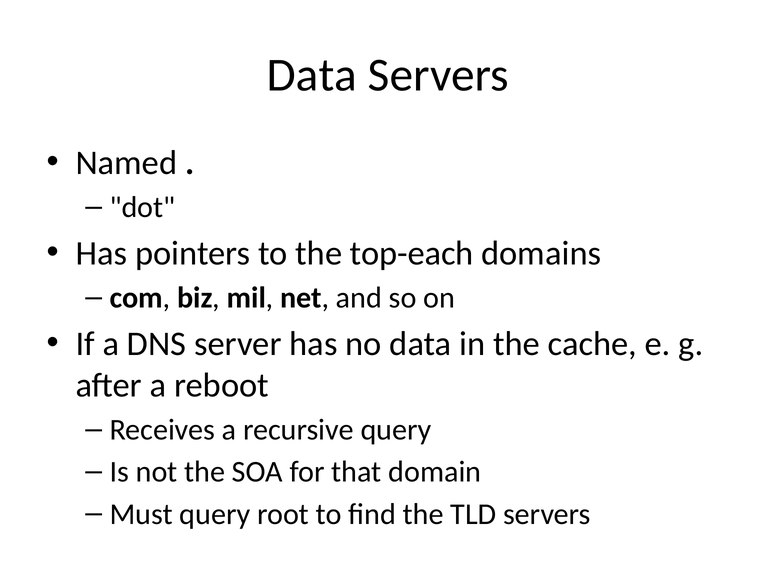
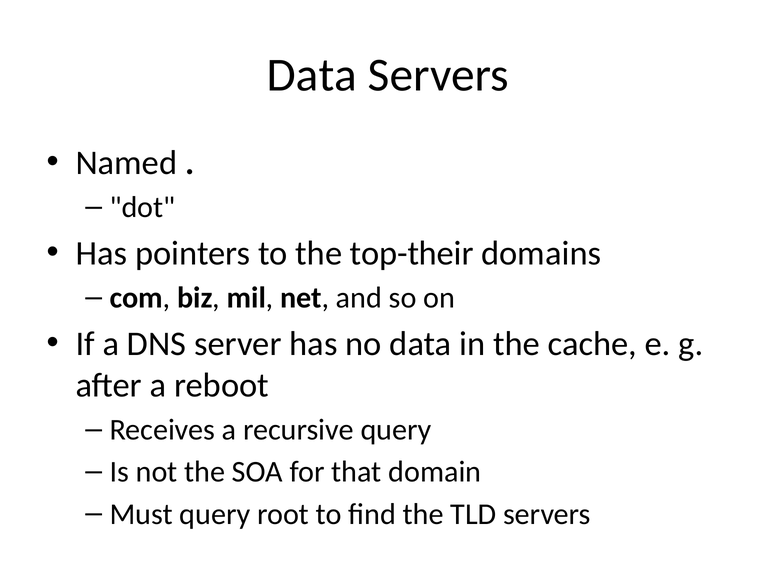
top-each: top-each -> top-their (412, 253)
